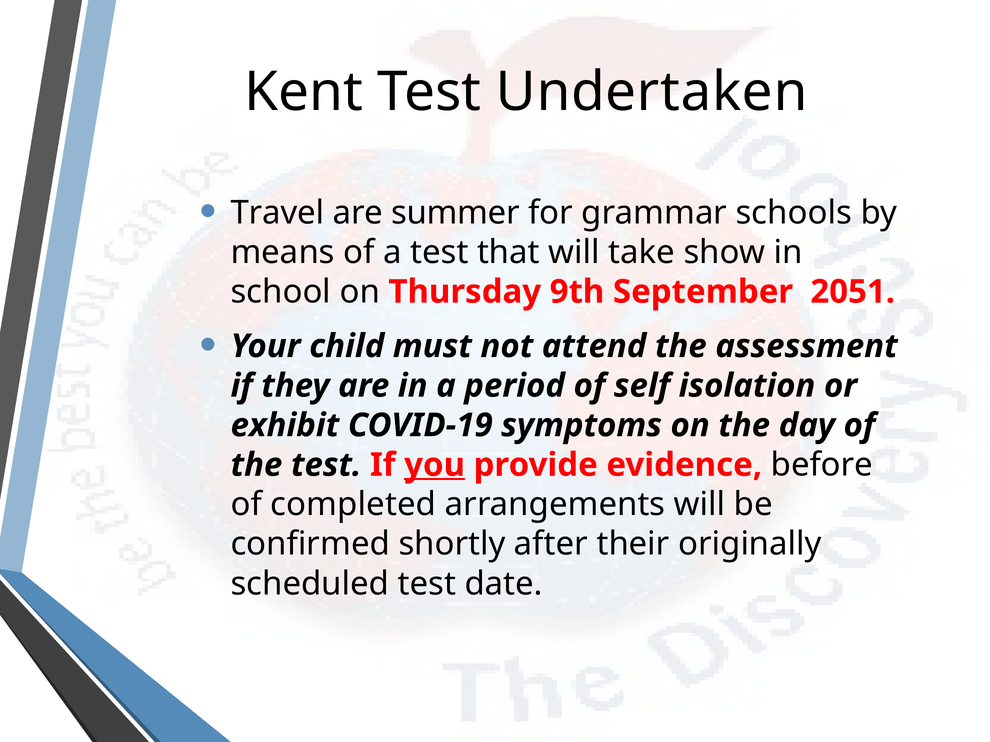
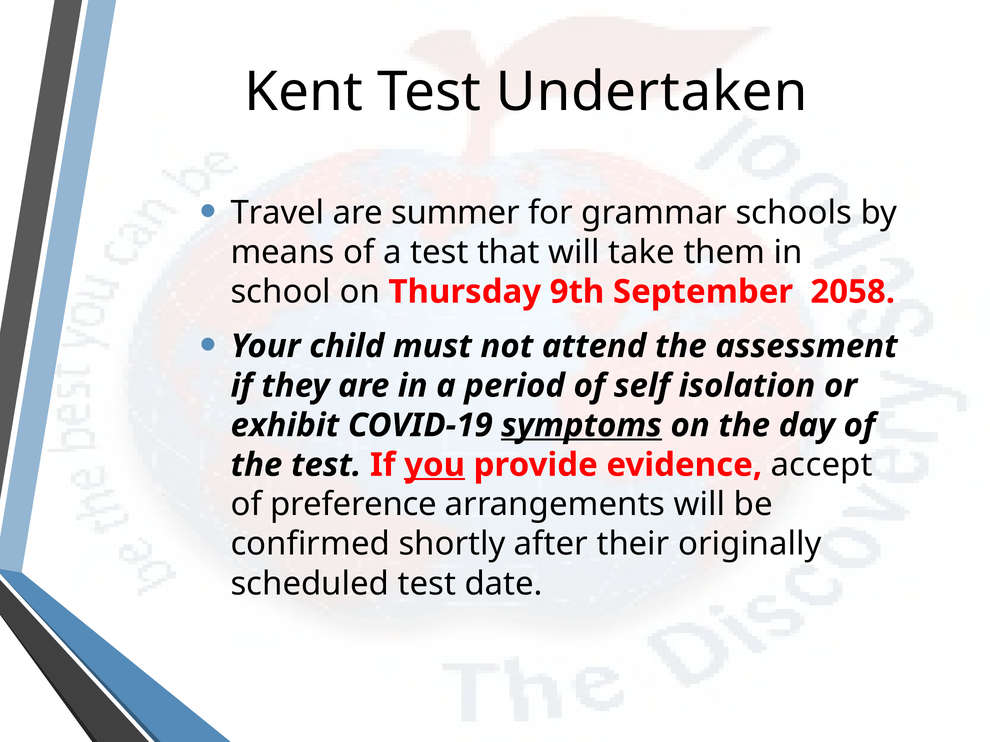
show: show -> them (724, 252)
2051: 2051 -> 2058 (853, 292)
symptoms underline: none -> present (582, 426)
before: before -> accept (822, 465)
completed: completed -> preference (353, 505)
